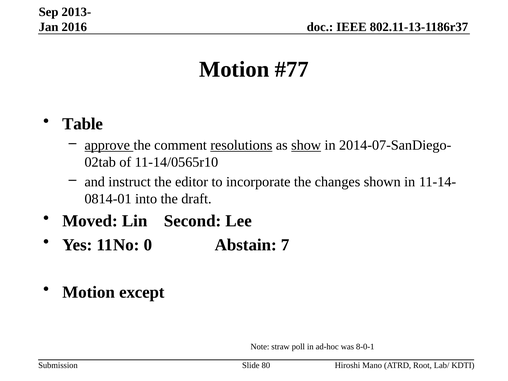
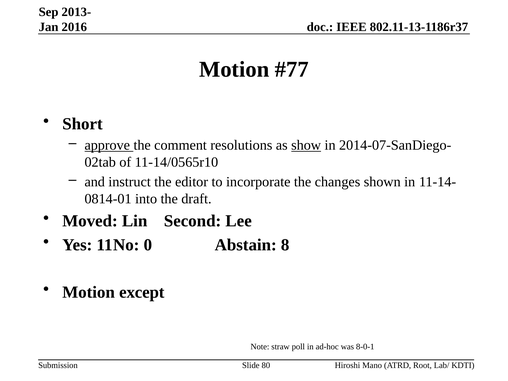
Table: Table -> Short (82, 124)
resolutions underline: present -> none (241, 145)
7: 7 -> 8 (285, 245)
